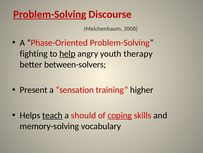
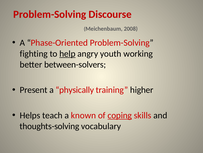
Problem-Solving underline: present -> none (50, 14)
therapy: therapy -> working (138, 53)
sensation: sensation -> physically (75, 90)
teach underline: present -> none (52, 115)
should: should -> known (83, 115)
memory-solving: memory-solving -> thoughts-solving (49, 126)
